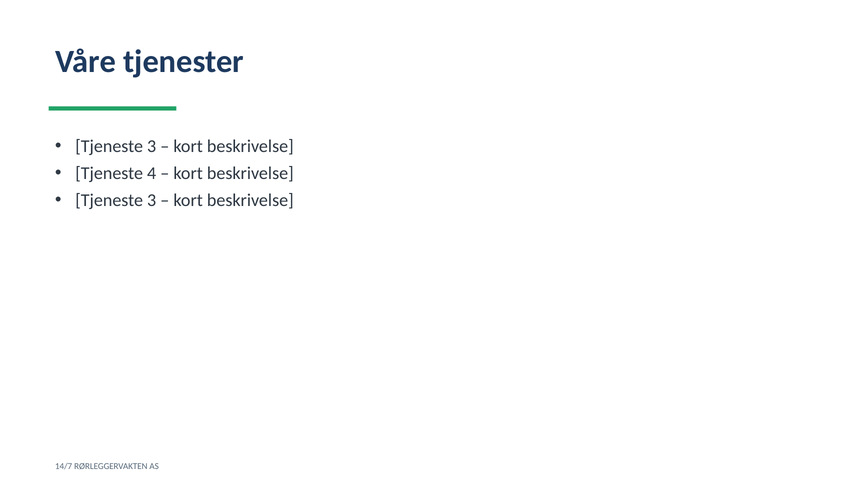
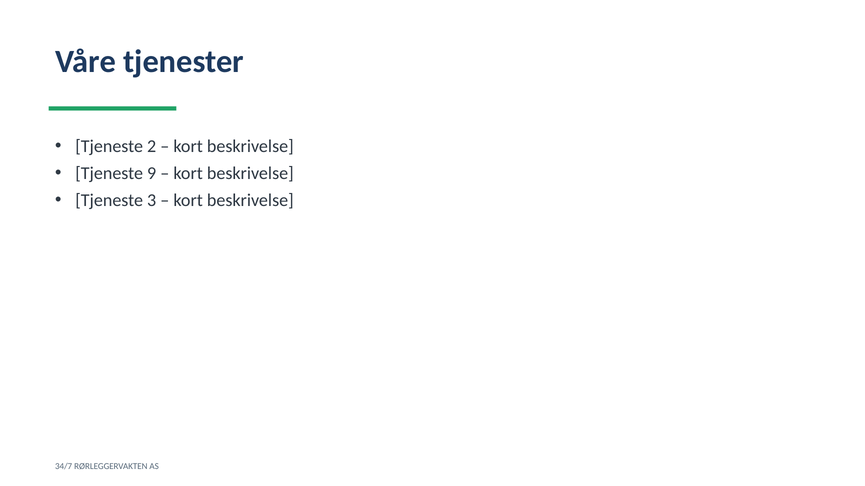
3: 3 -> 2 (152, 147)
4: 4 -> 9 (152, 174)
14/7: 14/7 -> 34/7 (64, 467)
